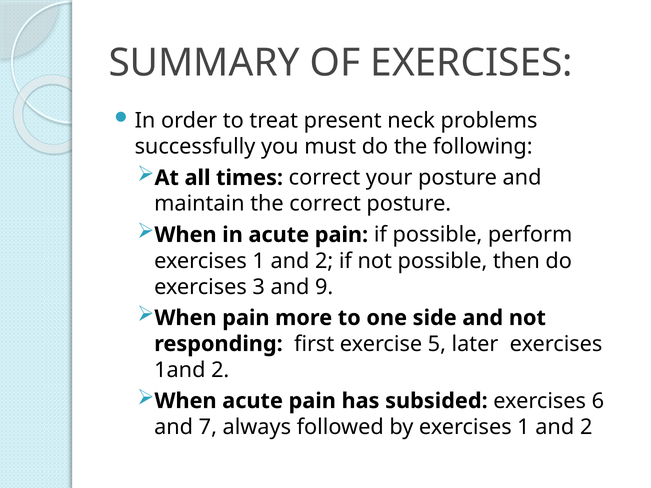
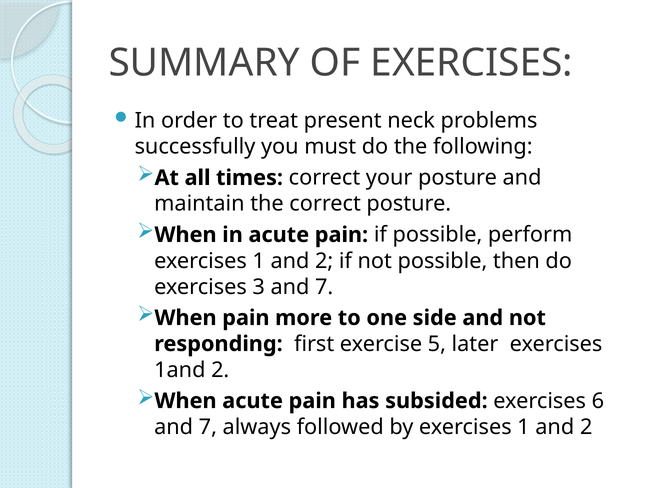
3 and 9: 9 -> 7 (324, 287)
